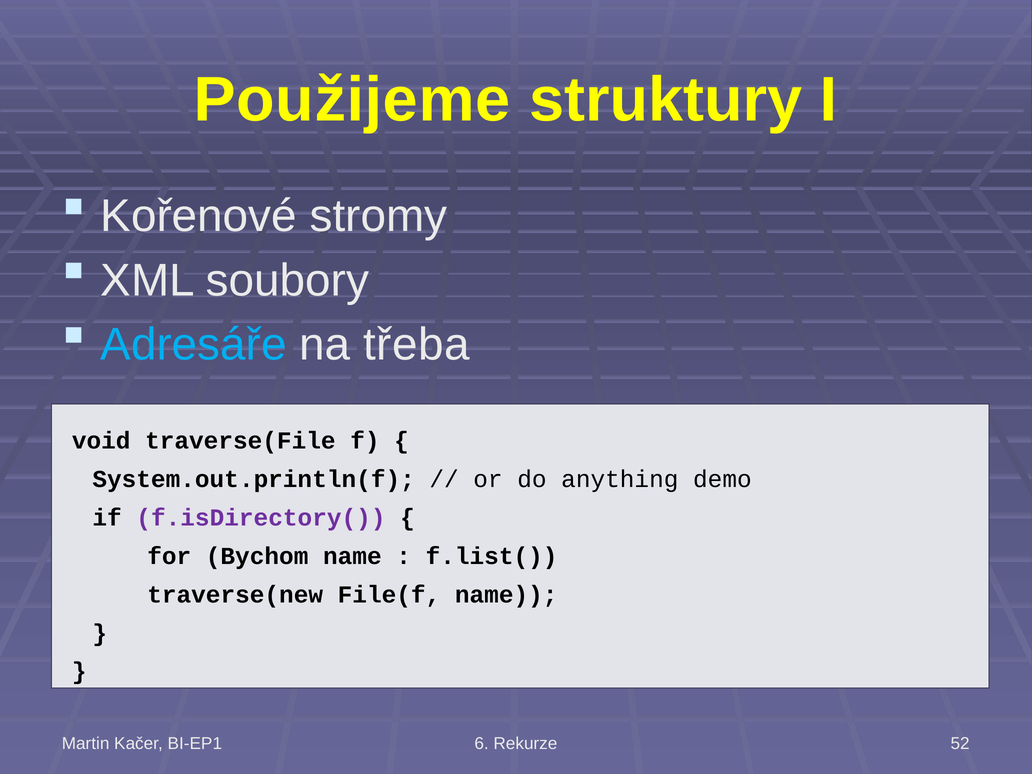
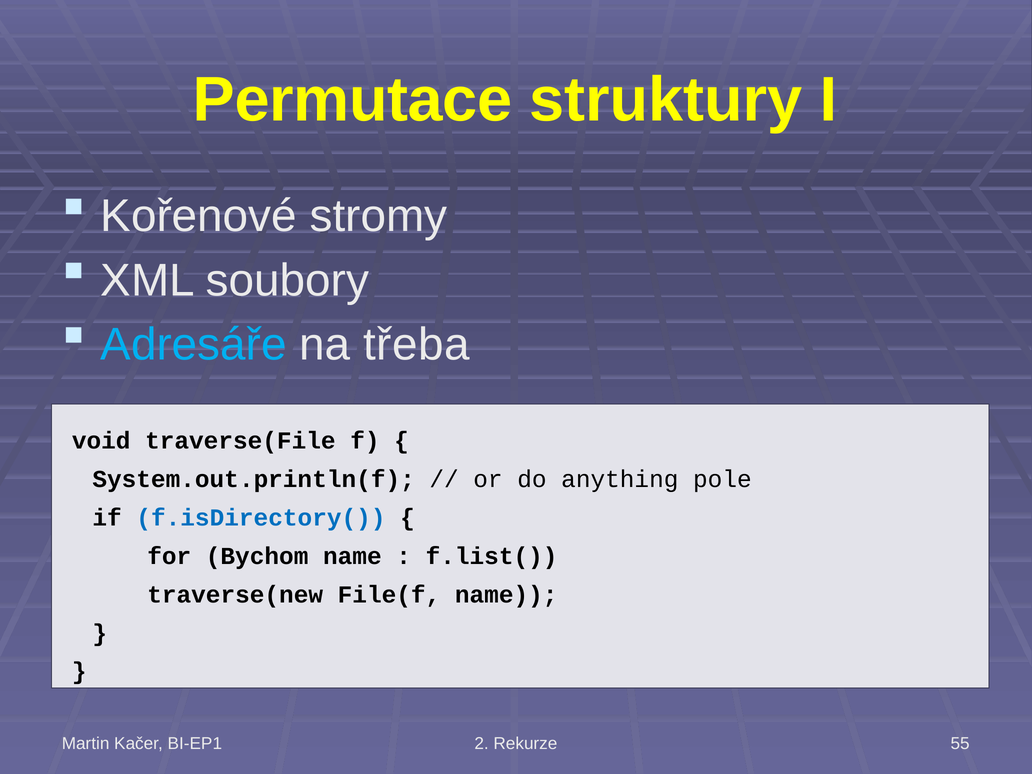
Použijeme: Použijeme -> Permutace (353, 100)
demo: demo -> pole (722, 479)
f.isDirectory( colour: purple -> blue (261, 518)
6: 6 -> 2 (482, 744)
52: 52 -> 55 (960, 744)
